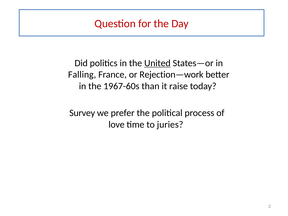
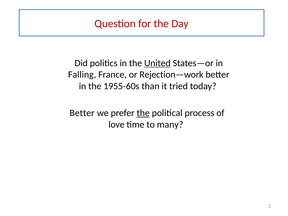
1967-60s: 1967-60s -> 1955-60s (121, 86)
raise: raise -> tried (179, 86)
Survey: Survey -> Better (82, 113)
the underline: none -> present (143, 113)
juries: juries -> many (170, 124)
